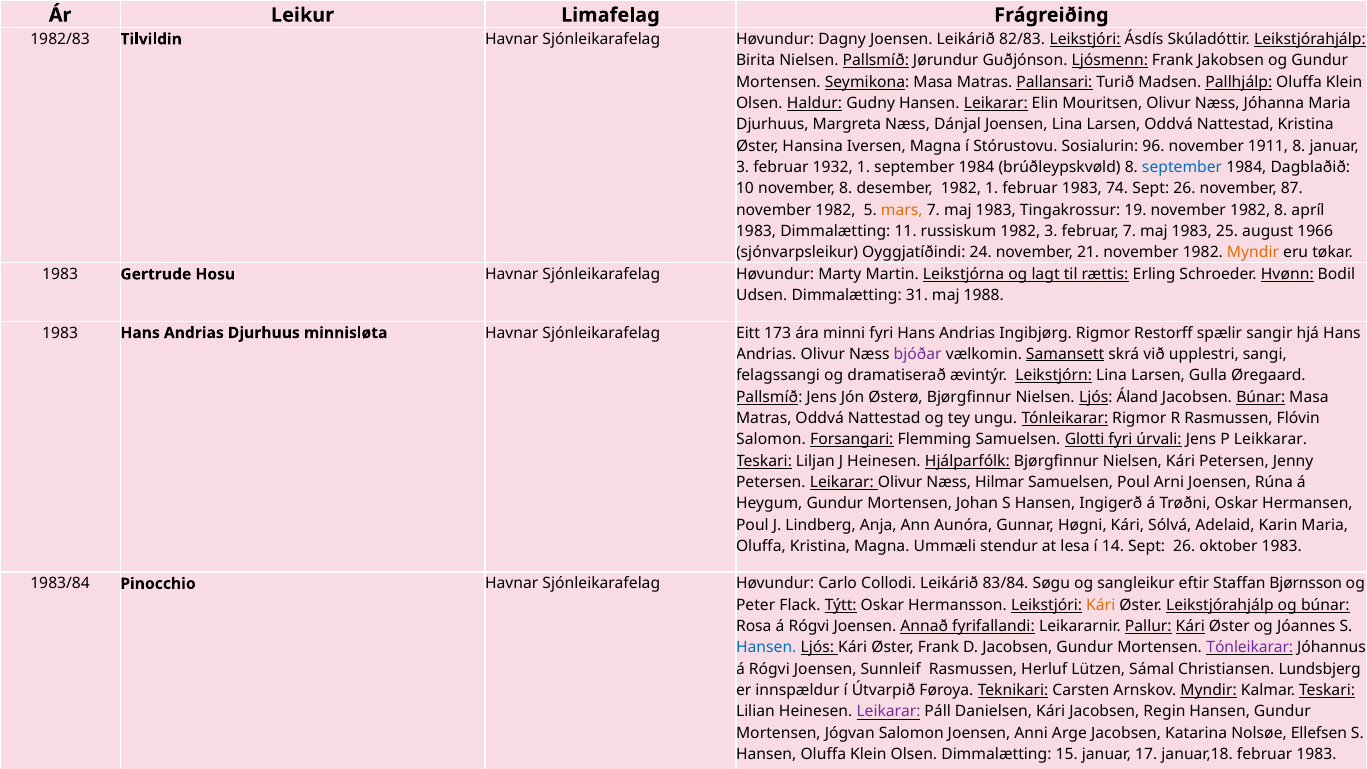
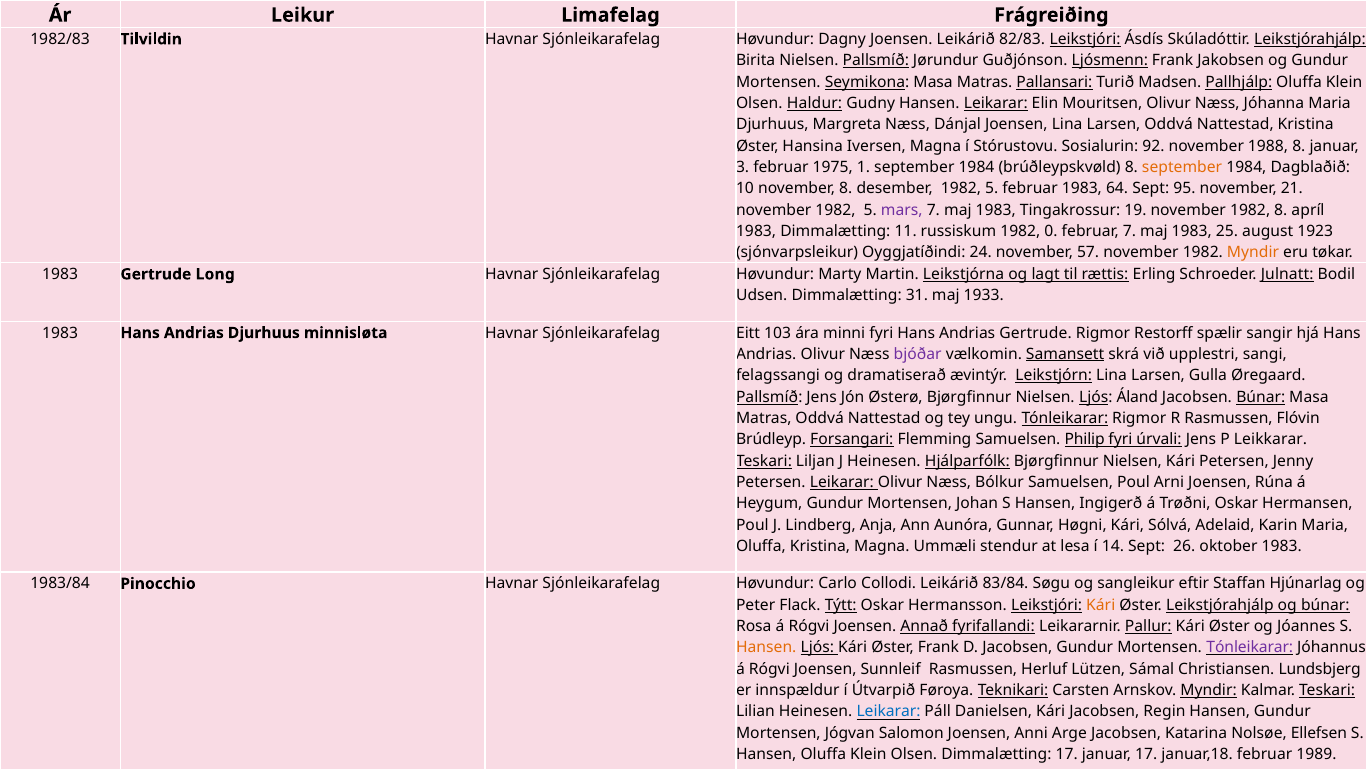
96: 96 -> 92 (1153, 146)
1911: 1911 -> 1988 (1268, 146)
1932: 1932 -> 1975 (833, 167)
september colour: blue -> orange (1182, 167)
desember 1982 1: 1 -> 5 (992, 189)
74: 74 -> 64 (1117, 189)
26: 26 -> 95 (1184, 189)
87: 87 -> 21 (1292, 189)
mars colour: orange -> purple (902, 210)
1982 3: 3 -> 0 (1051, 231)
1966: 1966 -> 1923 (1315, 231)
21: 21 -> 57 (1088, 253)
Hosu: Hosu -> Long (215, 274)
Hvønn: Hvønn -> Julnatt (1287, 274)
1988: 1988 -> 1933 (984, 296)
173: 173 -> 103 (778, 333)
Andrias Ingibjørg: Ingibjørg -> Gertrude (1036, 333)
Salomon: Salomon -> Brúdleyp (771, 440)
Glotti: Glotti -> Philip (1085, 440)
Hilmar: Hilmar -> Bólkur (999, 482)
Bjørnsson: Bjørnsson -> Hjúnarlag (1306, 584)
Kári underline: present -> none (1190, 626)
Hansen colour: blue -> orange (766, 648)
Leikarar colour: purple -> blue (889, 712)
Dimmalætting 15: 15 -> 17 (1067, 754)
januar,18 februar 1983: 1983 -> 1989 (1316, 754)
